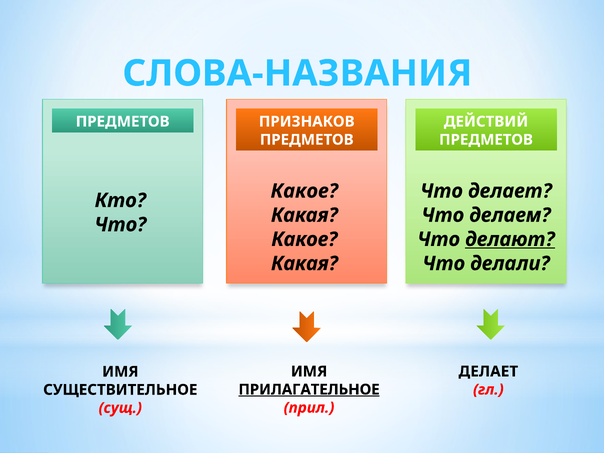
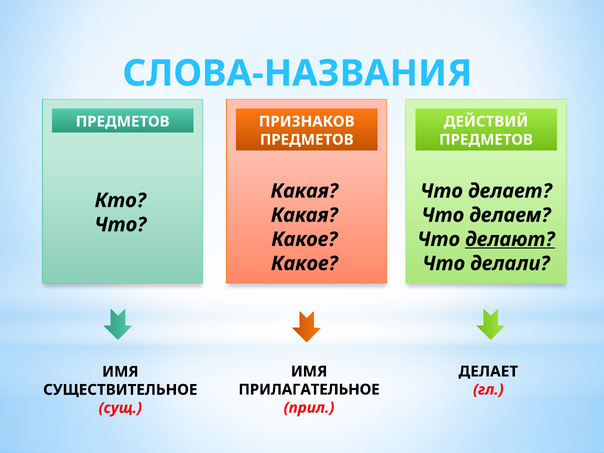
Какое: Какое -> Какая (304, 191)
Какая: Какая -> Какое (304, 264)
ПРИЛАГАТЕЛЬНОЕ underline: present -> none (309, 390)
